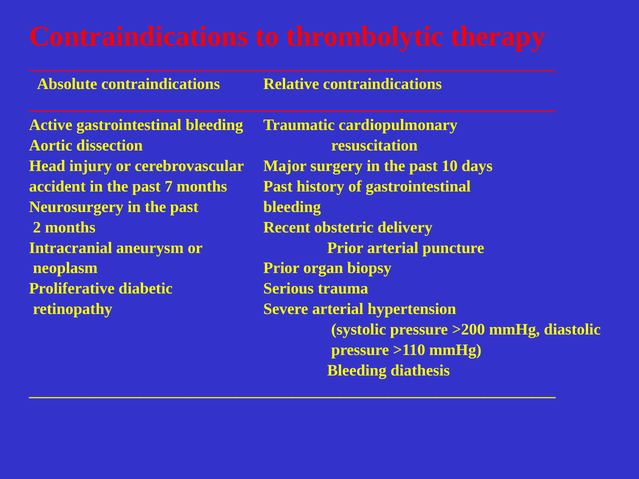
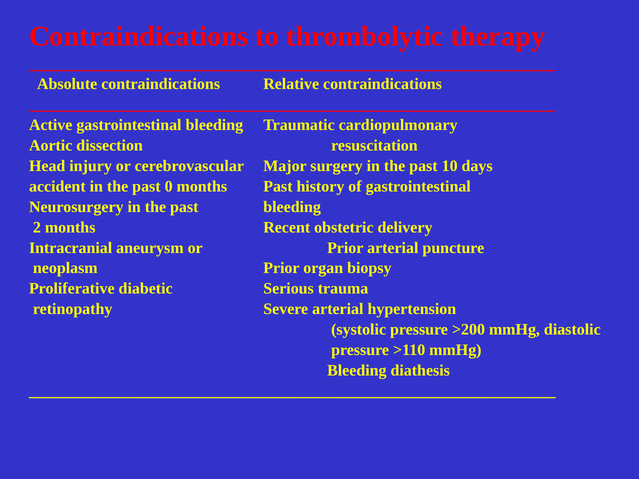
7: 7 -> 0 (169, 187)
